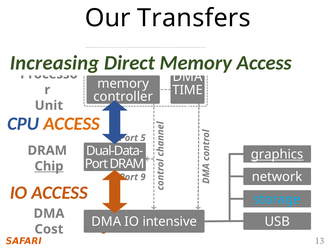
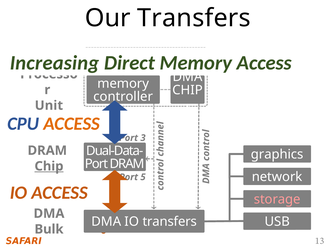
TIME: TIME -> CHIP (188, 90)
5: 5 -> 3 (143, 138)
graphics underline: present -> none (277, 154)
9: 9 -> 5 (143, 177)
storage colour: light blue -> pink (277, 199)
IO intensive: intensive -> transfers (170, 222)
Cost: Cost -> Bulk (49, 229)
